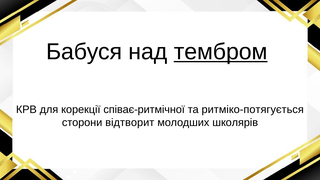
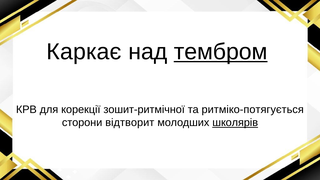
Бабуся: Бабуся -> Каркає (84, 52)
співає-ритмічної: співає-ритмічної -> зошит-ритмічної (144, 110)
школярів underline: none -> present (235, 123)
